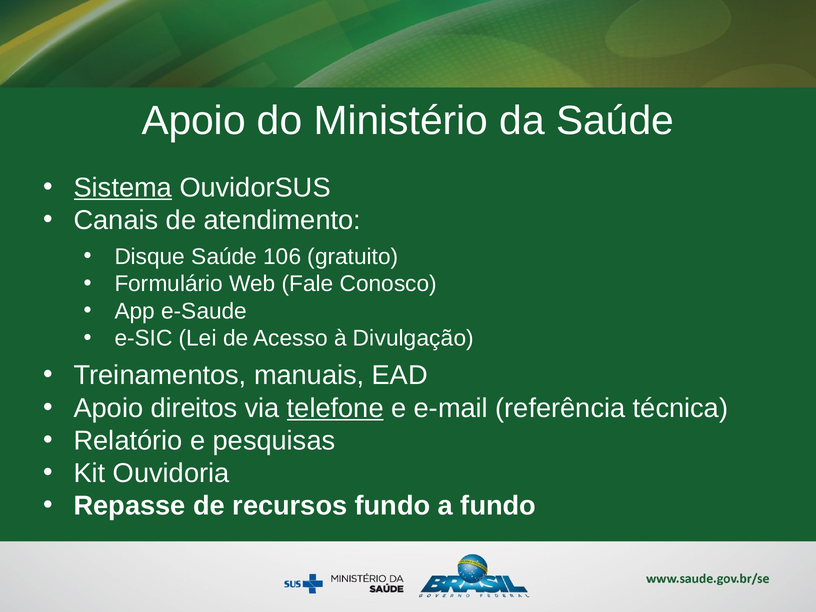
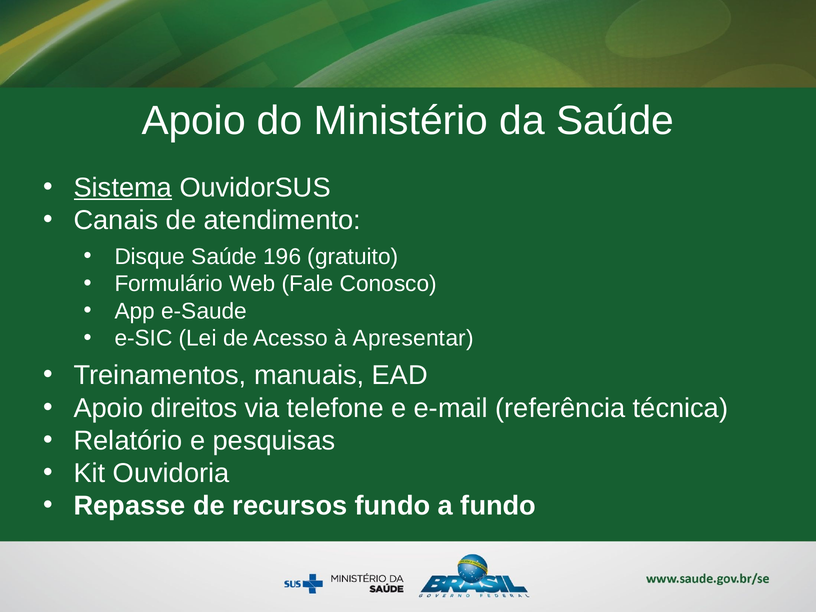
106: 106 -> 196 (282, 257)
Divulgação: Divulgação -> Apresentar (413, 338)
telefone underline: present -> none (335, 408)
